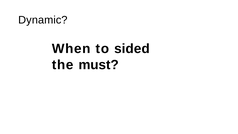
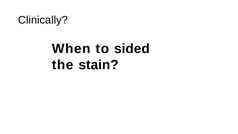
Dynamic: Dynamic -> Clinically (43, 20)
must: must -> stain (99, 65)
